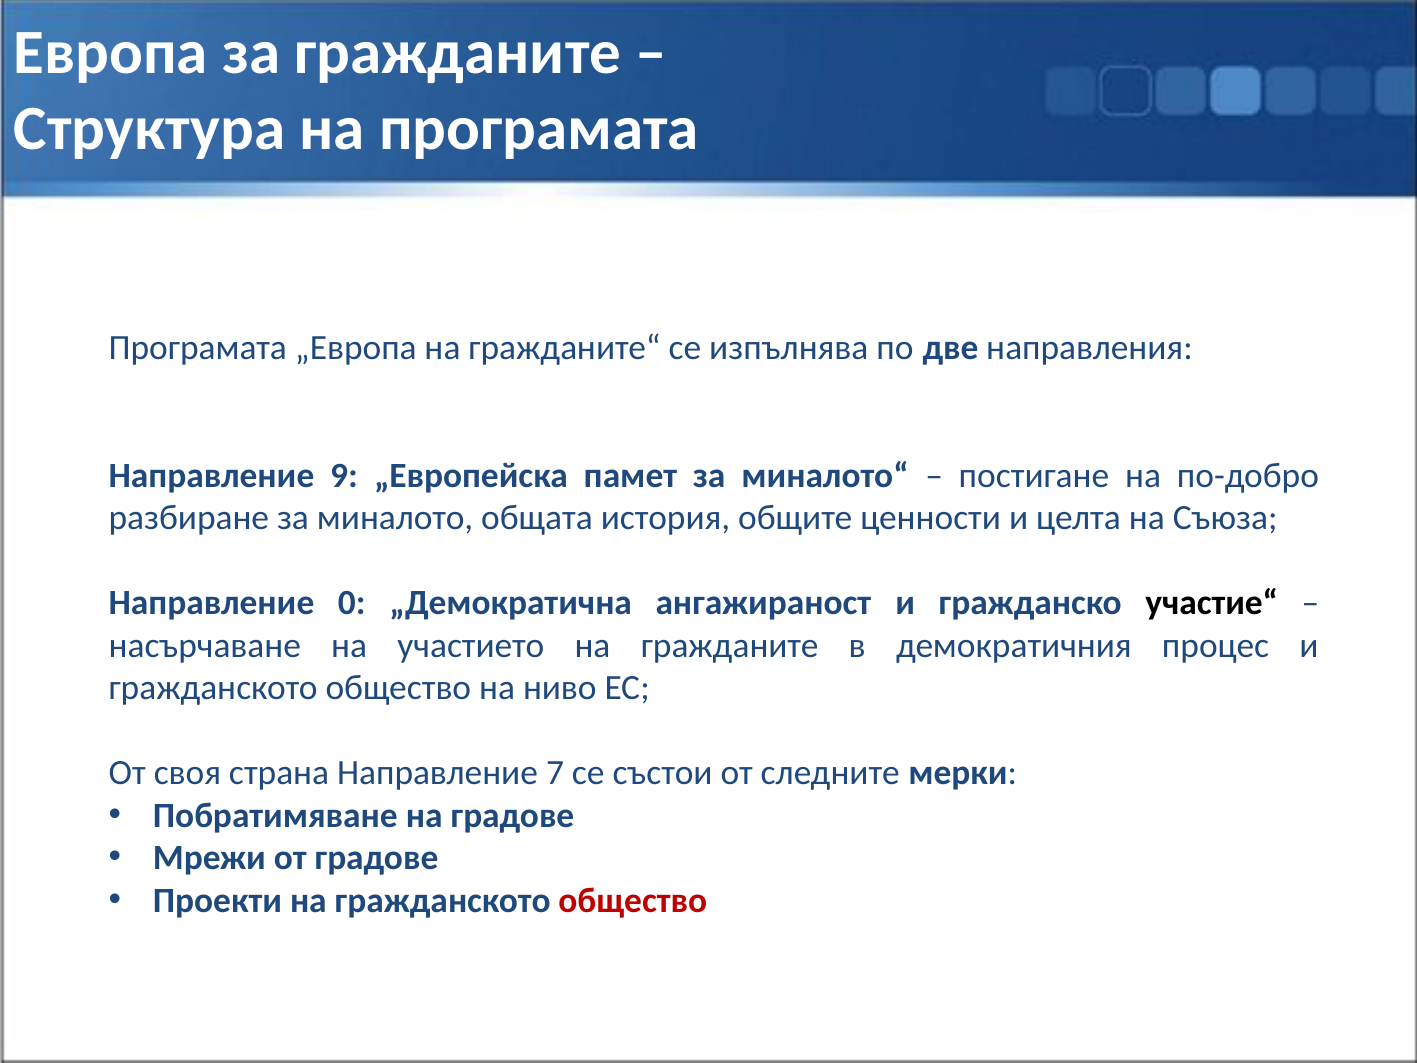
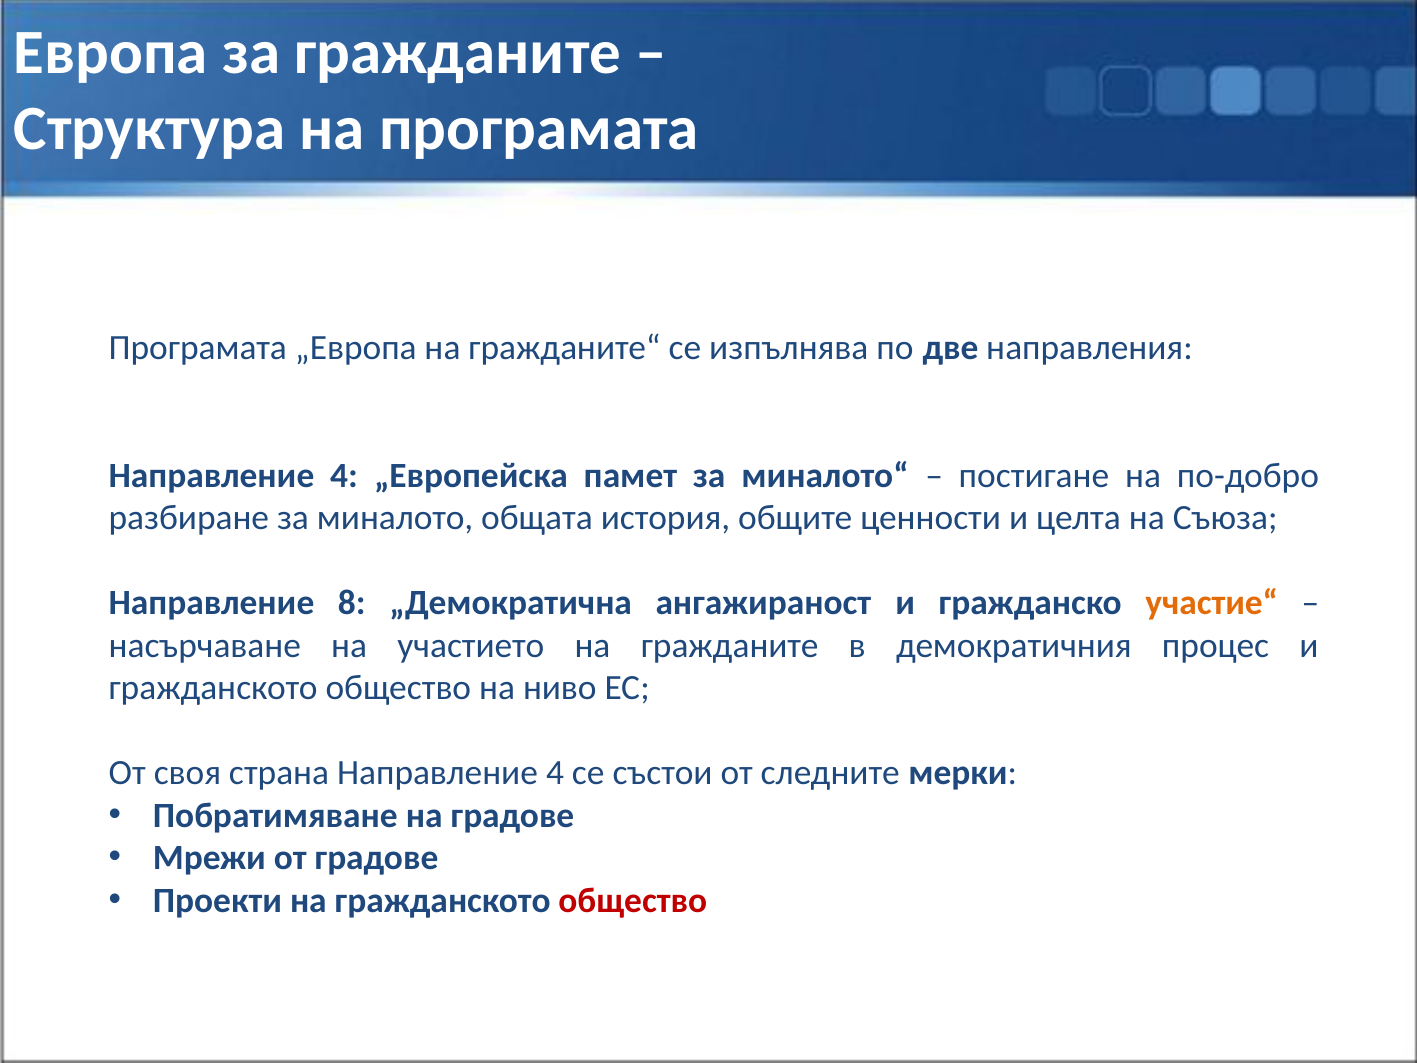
9: 9 -> 4 (344, 475)
0: 0 -> 8 (352, 603)
участие“ colour: black -> orange (1212, 603)
страна Направление 7: 7 -> 4 (555, 773)
